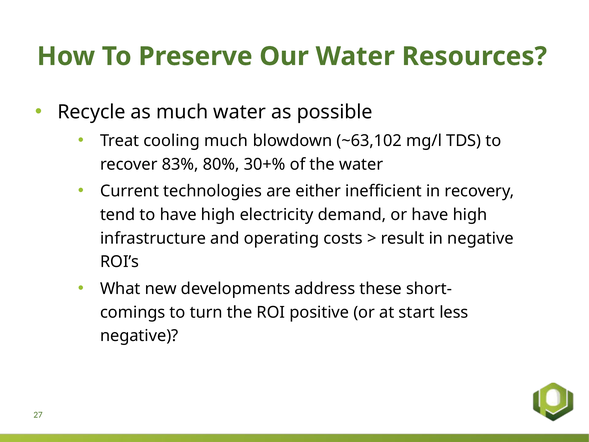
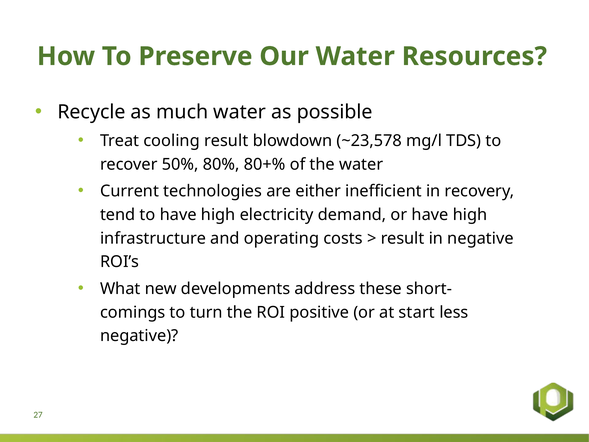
cooling much: much -> result (226, 141)
~63,102: ~63,102 -> ~23,578 (369, 141)
83%: 83% -> 50% (180, 164)
30+%: 30+% -> 80+% (265, 164)
